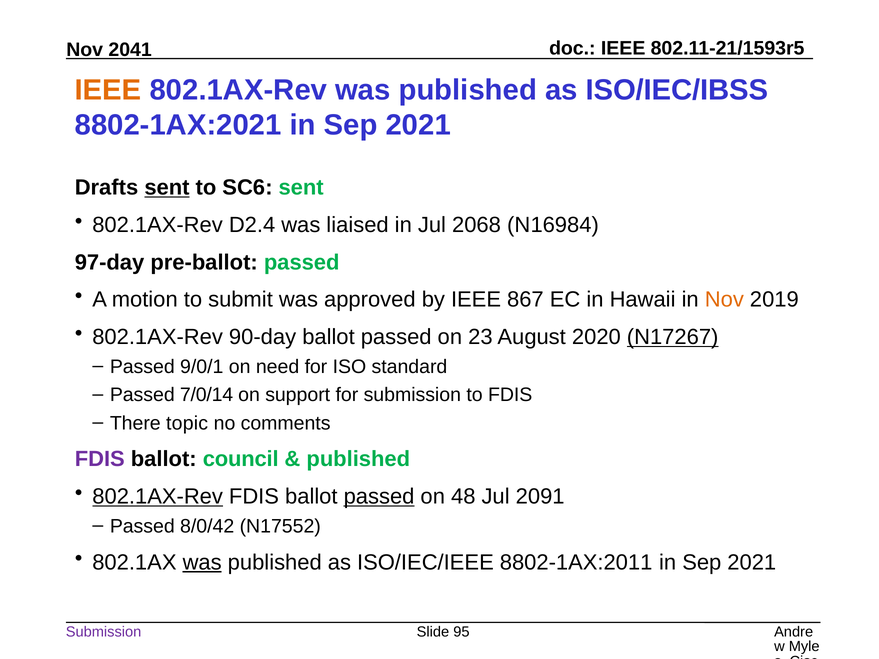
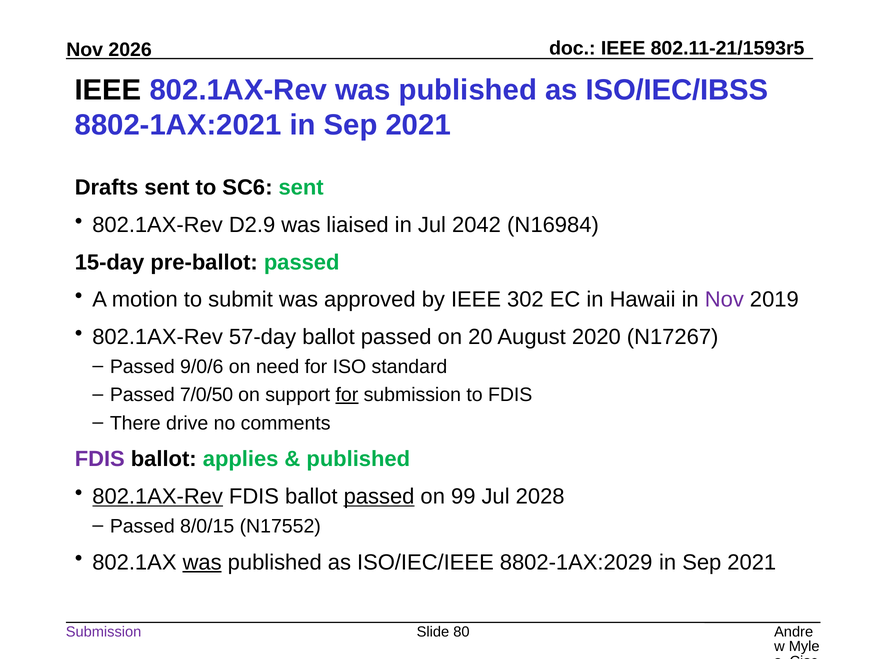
2041: 2041 -> 2026 (130, 50)
IEEE colour: orange -> black (108, 90)
sent underline: present -> none (167, 188)
D2.4: D2.4 -> D2.9 (252, 225)
2068: 2068 -> 2042 (476, 225)
97-day: 97-day -> 15-day (110, 262)
867: 867 -> 302 (525, 300)
Nov colour: orange -> purple (724, 300)
90-day: 90-day -> 57-day (263, 337)
23: 23 -> 20 (480, 337)
N17267 underline: present -> none (673, 337)
9/0/1: 9/0/1 -> 9/0/6 (202, 367)
7/0/14: 7/0/14 -> 7/0/50 (207, 395)
for underline: none -> present (347, 395)
topic: topic -> drive (187, 423)
council: council -> applies (241, 459)
48: 48 -> 99 (463, 497)
2091: 2091 -> 2028 (540, 497)
8/0/42: 8/0/42 -> 8/0/15 (207, 526)
8802-1AX:2011: 8802-1AX:2011 -> 8802-1AX:2029 (576, 562)
95: 95 -> 80 (461, 632)
